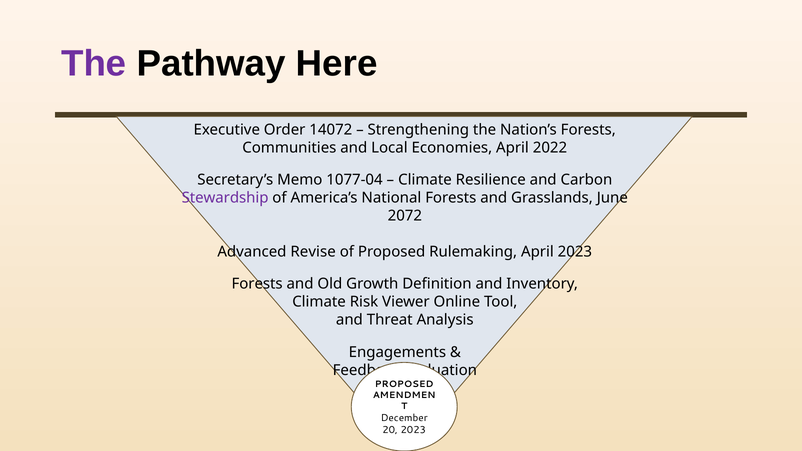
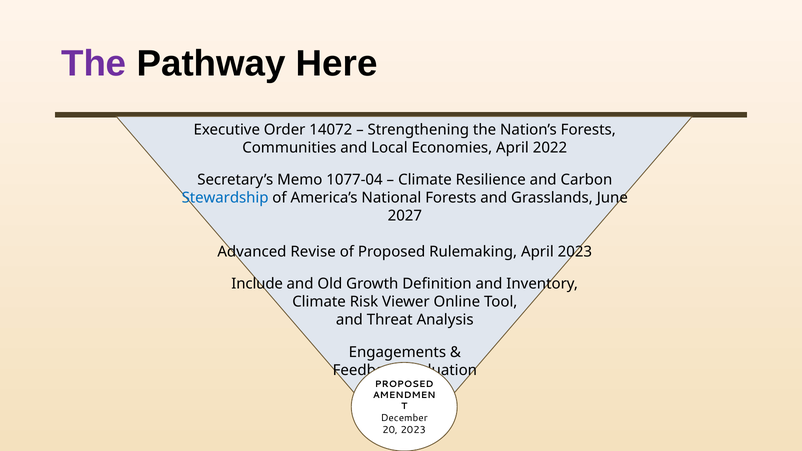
Stewardship colour: purple -> blue (225, 198)
2072: 2072 -> 2027 (405, 216)
Forests: Forests -> Include (257, 284)
